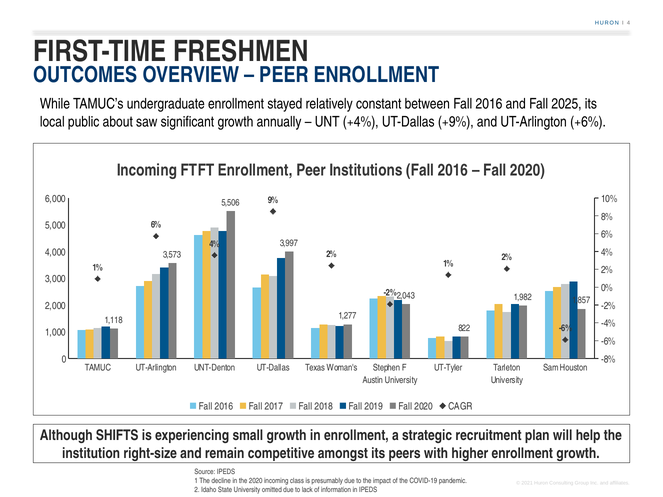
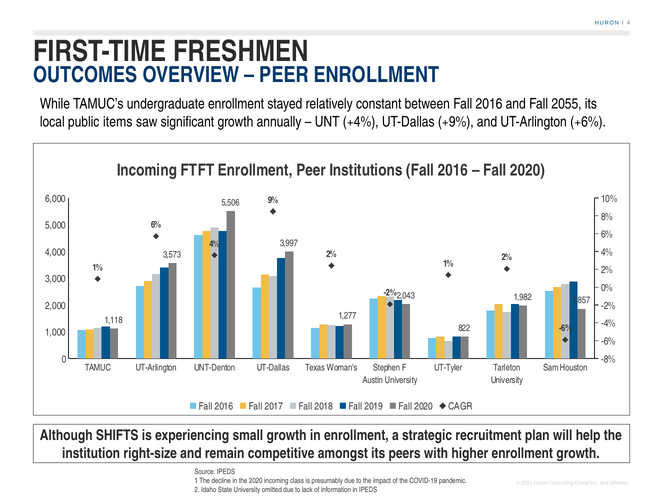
2025: 2025 -> 2055 (567, 104)
about: about -> items (118, 122)
